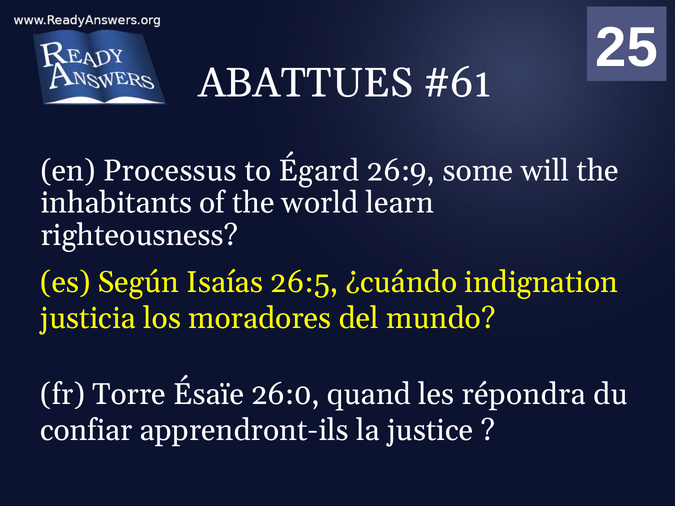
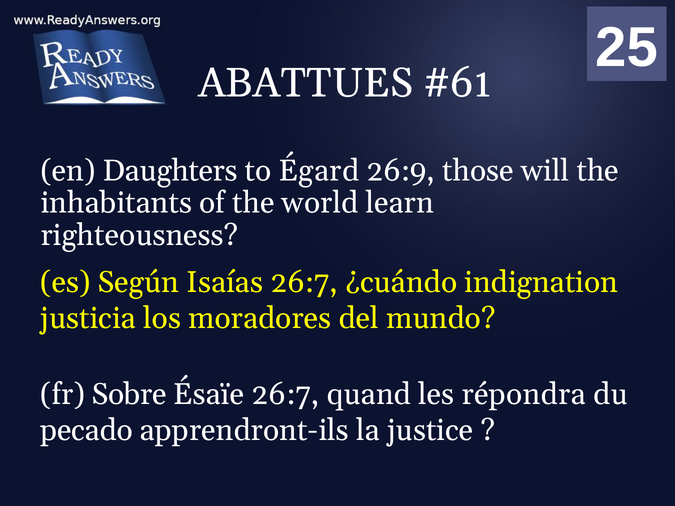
Processus: Processus -> Daughters (170, 171)
some: some -> those (478, 171)
Isaías 26:5: 26:5 -> 26:7 (304, 283)
Torre: Torre -> Sobre (129, 395)
Ésaïe 26:0: 26:0 -> 26:7 (285, 395)
confiar: confiar -> pecado (87, 431)
